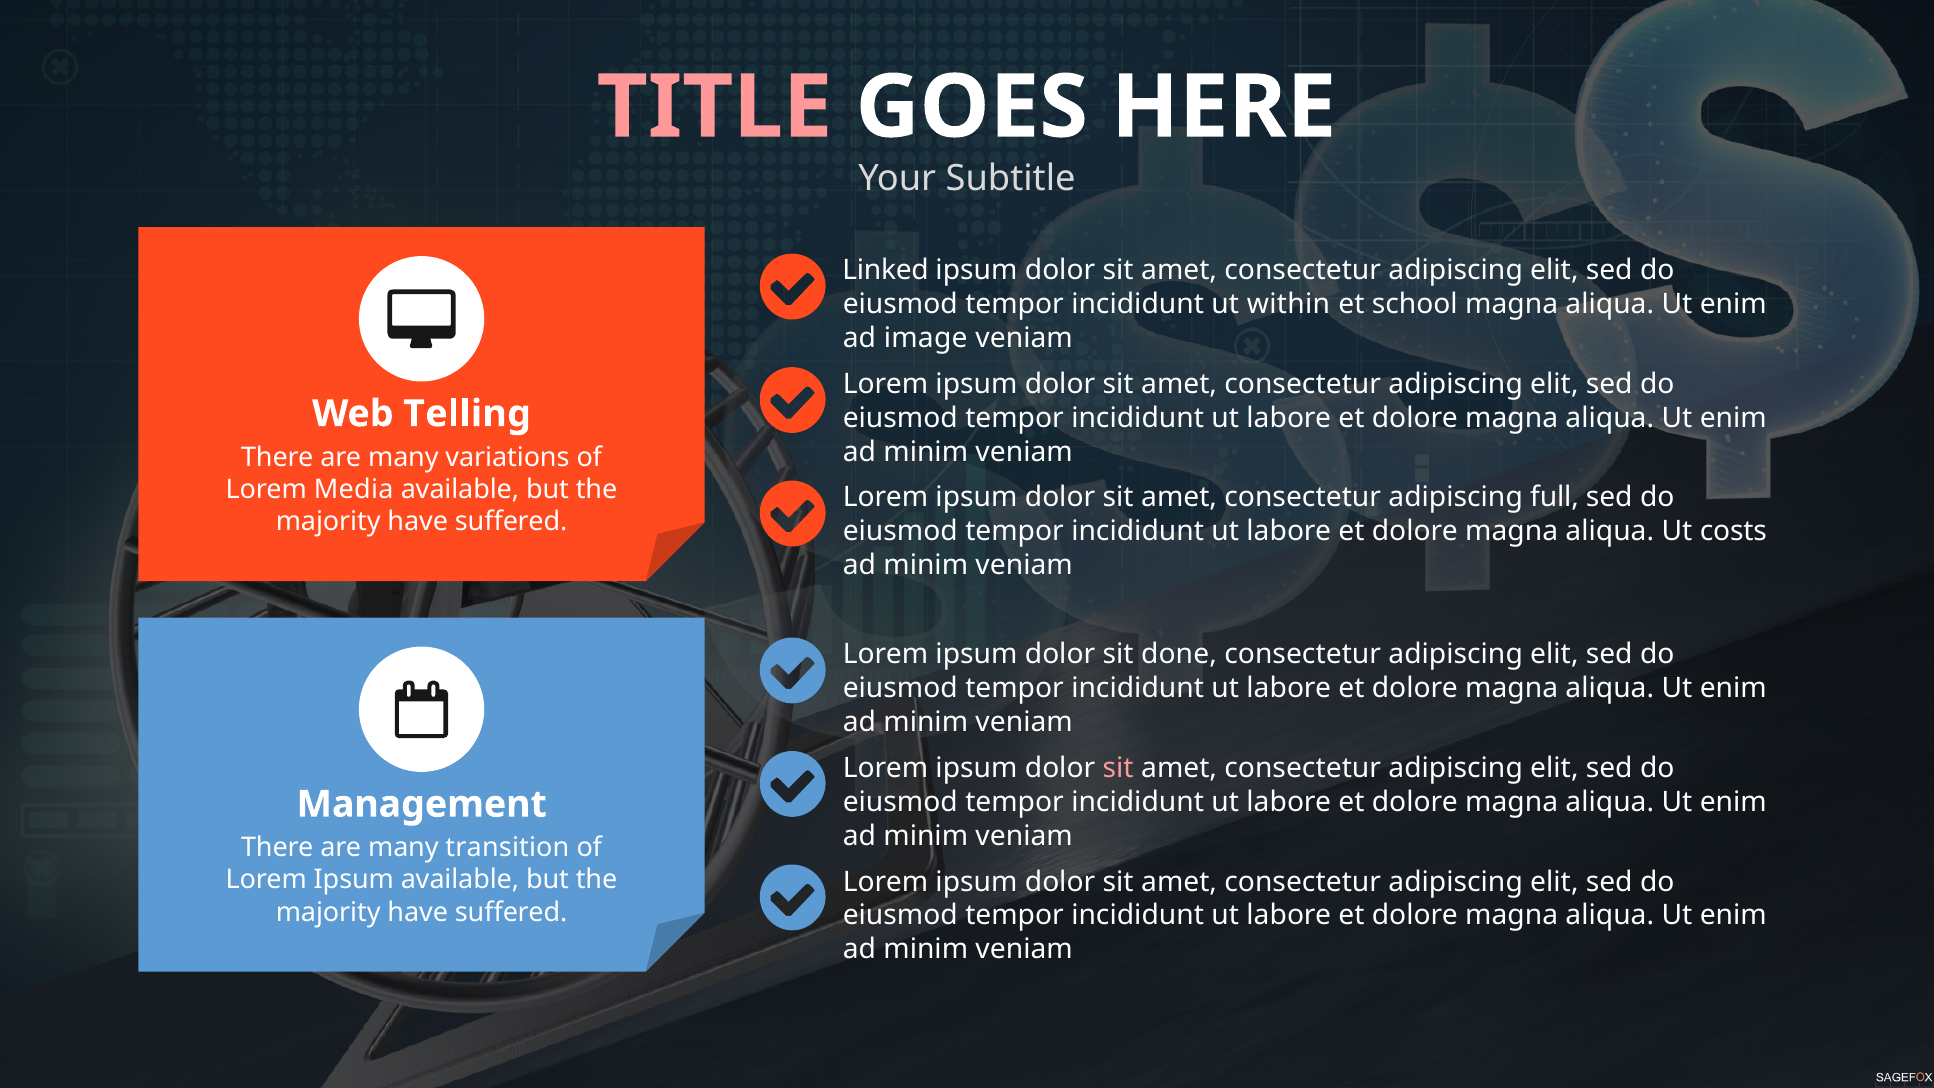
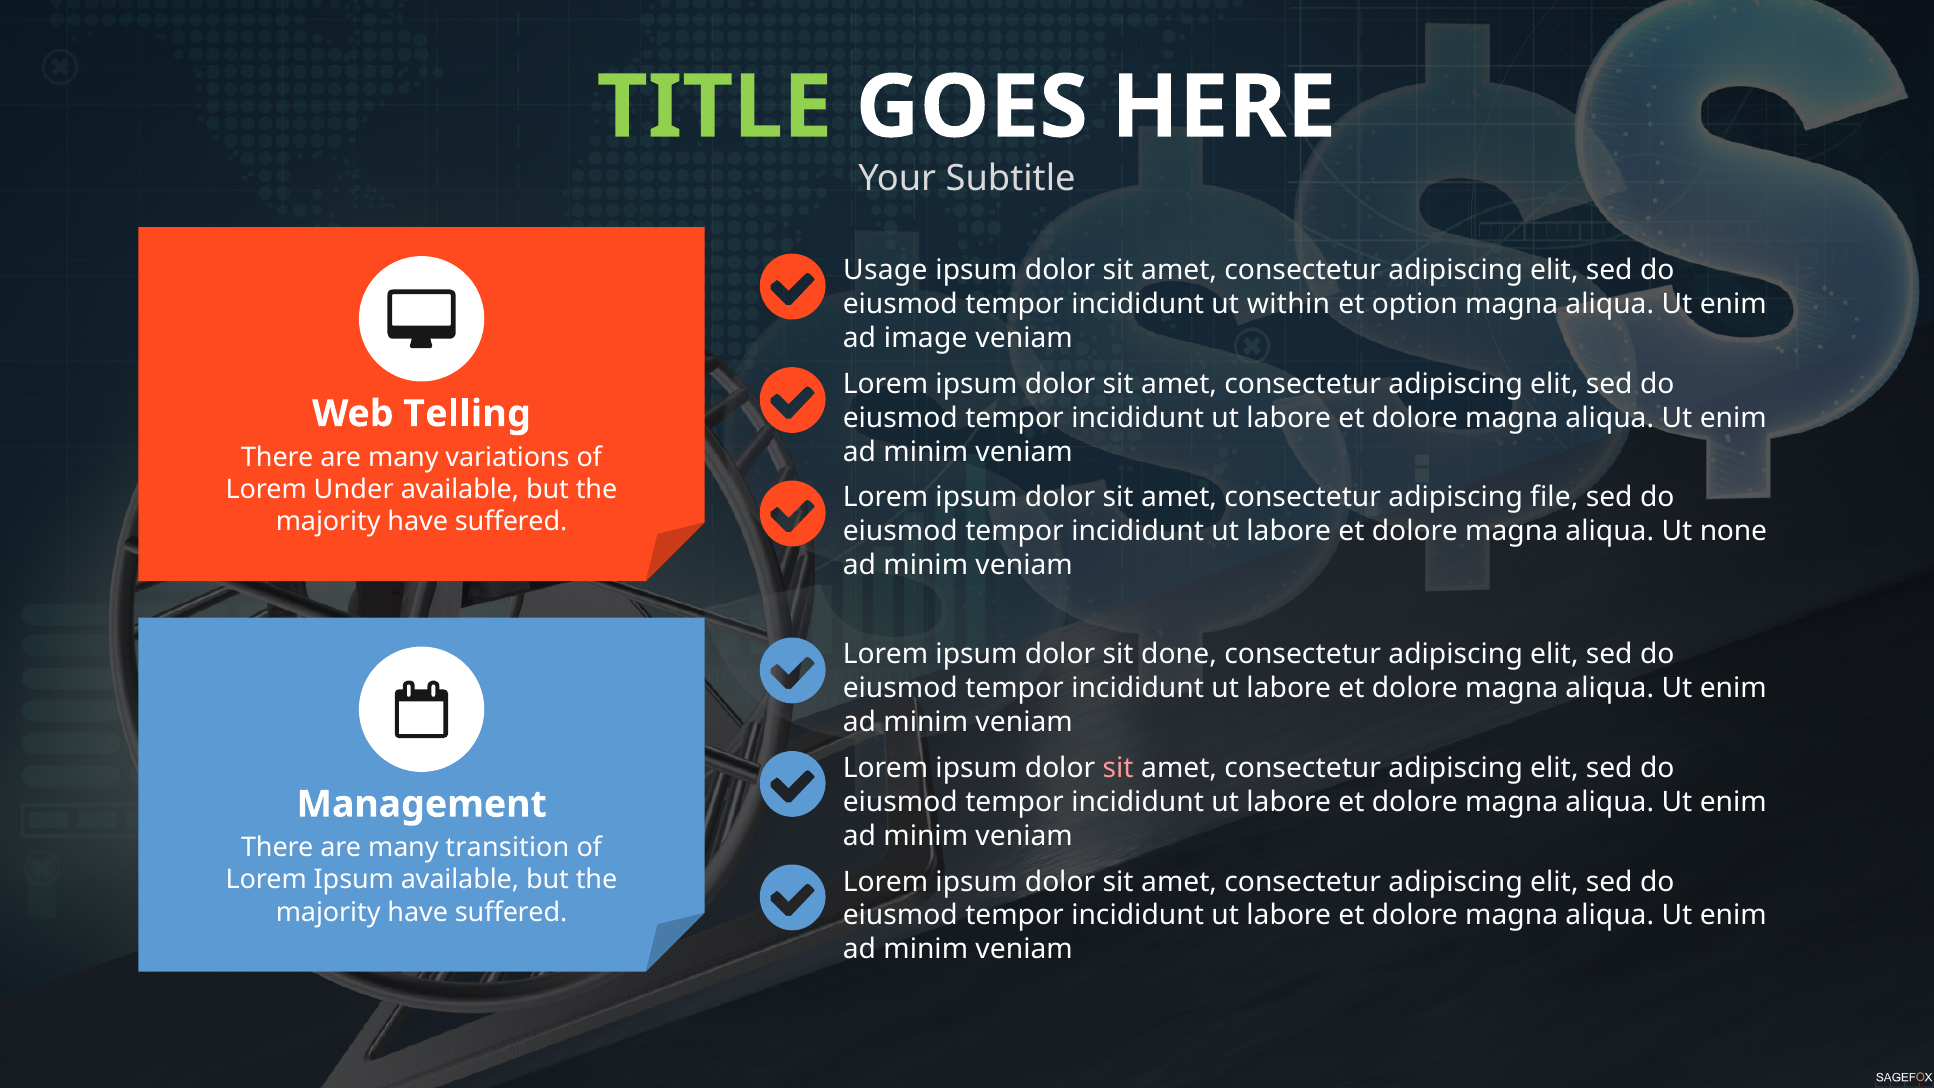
TITLE colour: pink -> light green (715, 107)
Linked: Linked -> Usage (885, 270)
school: school -> option (1415, 304)
Media: Media -> Under (354, 489)
full: full -> file (1554, 497)
costs: costs -> none (1733, 531)
